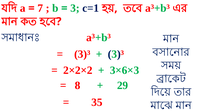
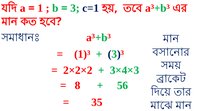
7: 7 -> 1 (40, 8)
3)³: 3)³ -> 1)³ (82, 54)
3×6×3: 3×6×3 -> 3×4×3 (124, 70)
29: 29 -> 56 (123, 85)
